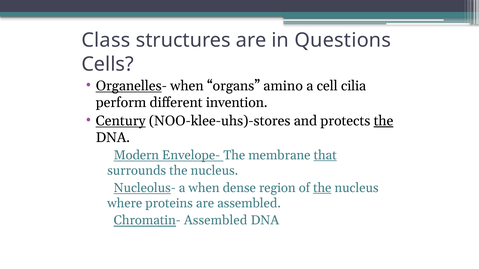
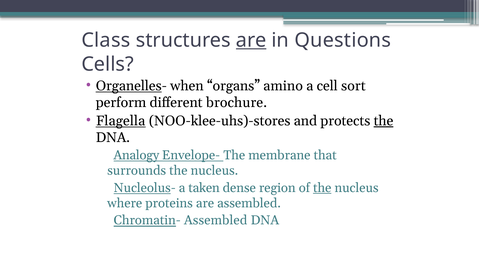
are underline: none -> present (251, 40)
cilia: cilia -> sort (353, 86)
invention: invention -> brochure (237, 103)
Century: Century -> Flagella (121, 121)
Modern: Modern -> Analogy (136, 155)
that underline: present -> none (325, 155)
a when: when -> taken (204, 188)
